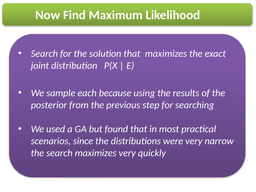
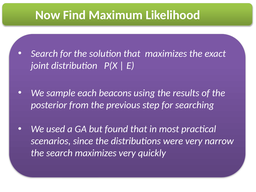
because: because -> beacons (115, 93)
